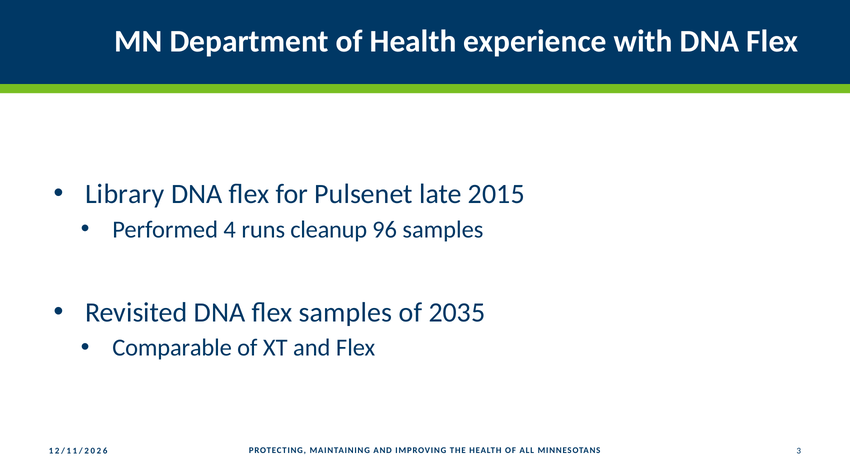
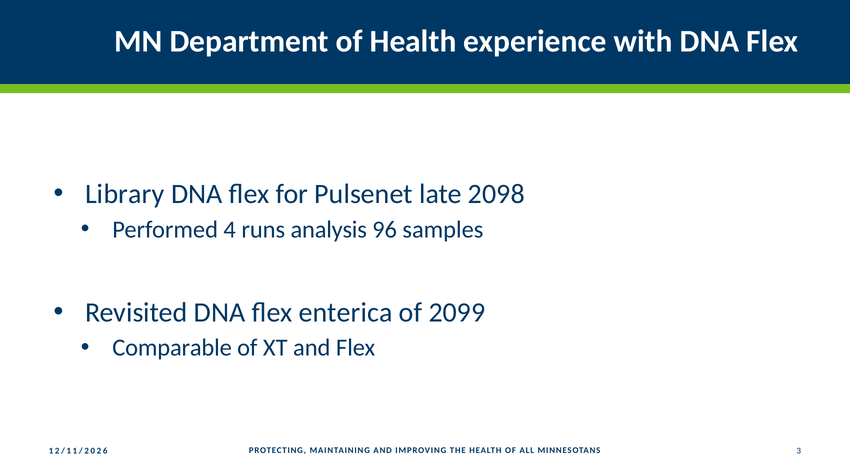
2015: 2015 -> 2098 (496, 194)
cleanup: cleanup -> analysis (329, 230)
flex samples: samples -> enterica (346, 312)
2035: 2035 -> 2099 (457, 312)
